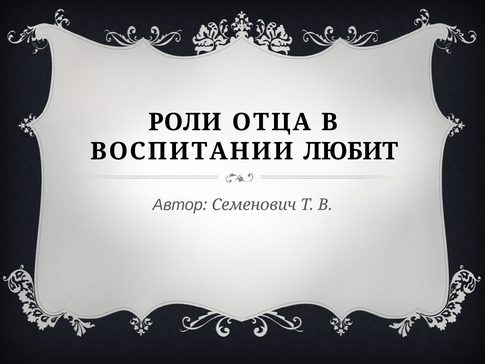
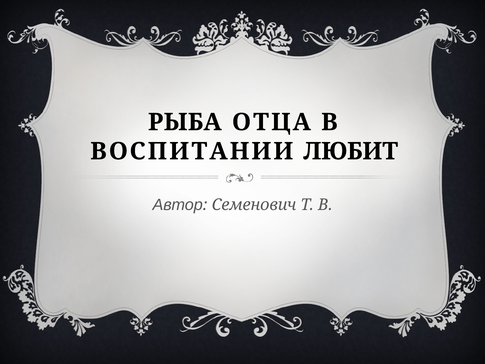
РОЛИ: РОЛИ -> РЫБА (185, 122)
